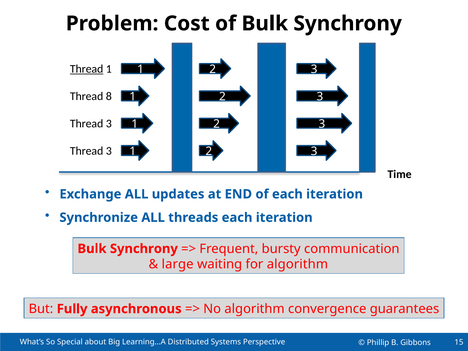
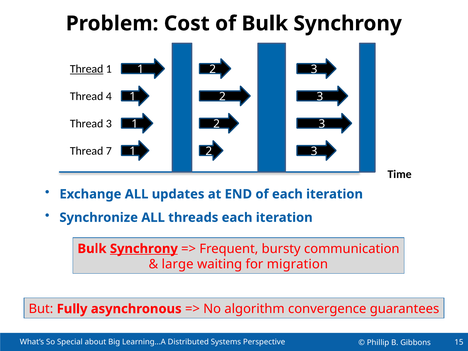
8: 8 -> 4 (109, 96)
3: 3 -> 7 (109, 151)
Synchrony underline: none -> present (144, 249)
for algorithm: algorithm -> migration (297, 264)
